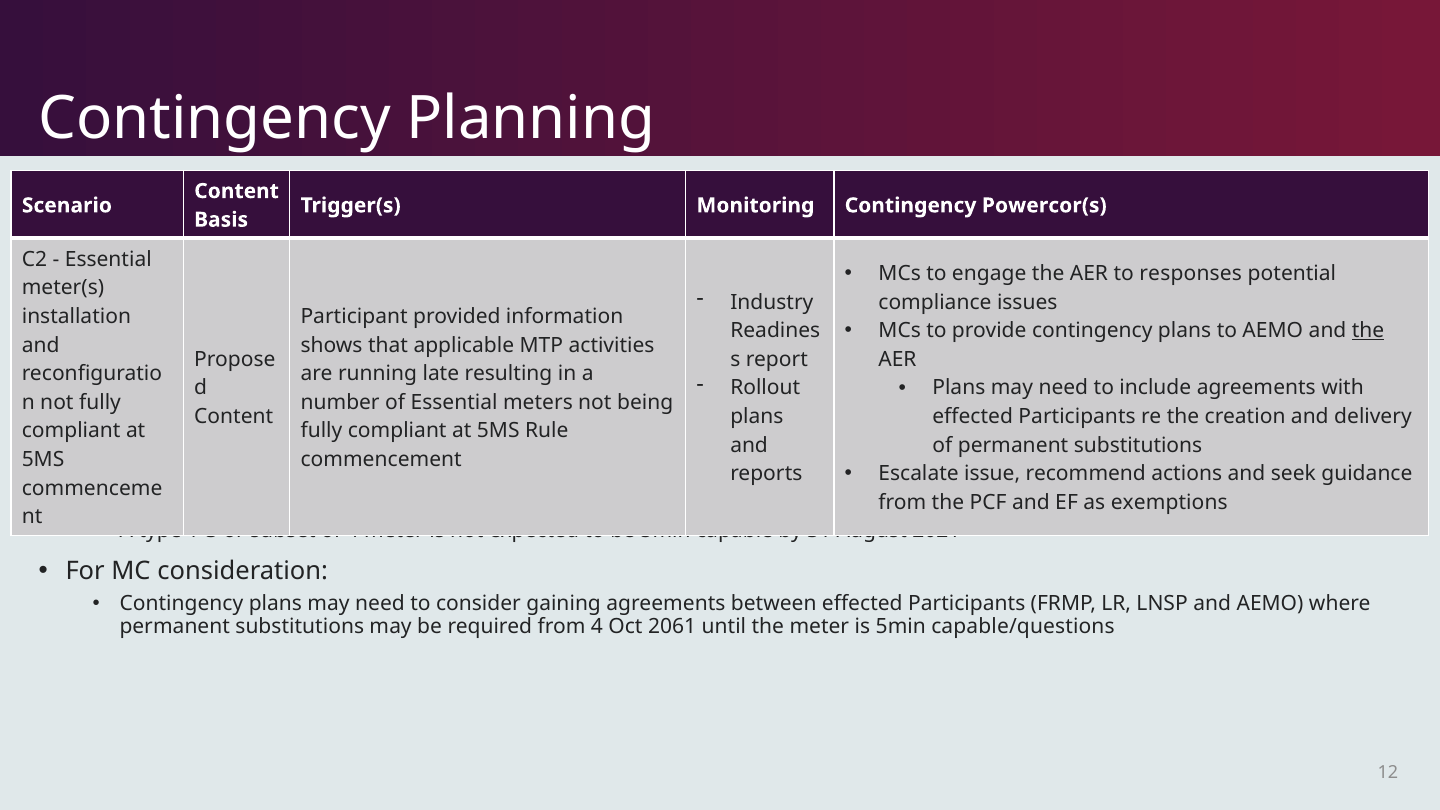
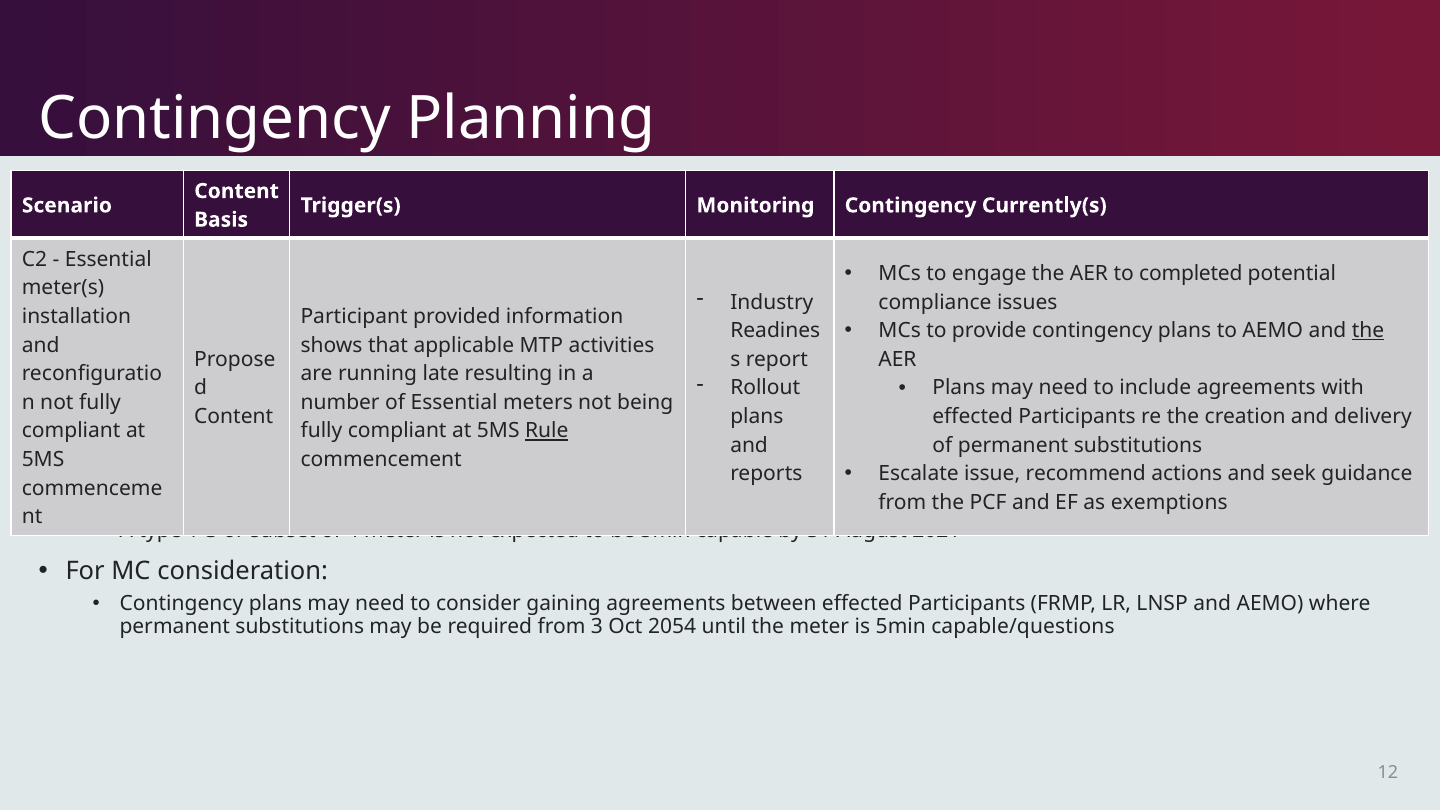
Powercor(s: Powercor(s -> Currently(s (1044, 205)
responses: responses -> completed (1191, 274)
Rule underline: none -> present (547, 431)
from 4: 4 -> 3 (597, 626)
2061: 2061 -> 2054 (672, 626)
